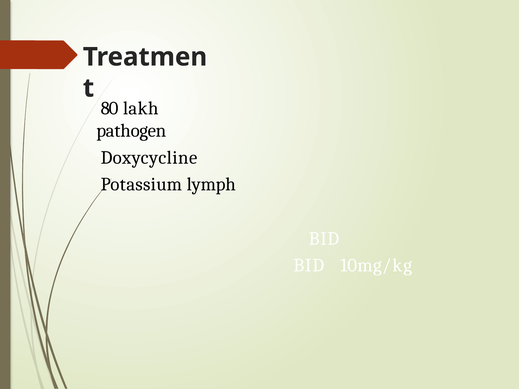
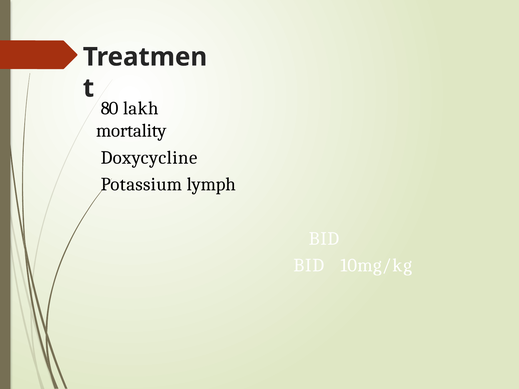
pathogen: pathogen -> mortality (131, 131)
